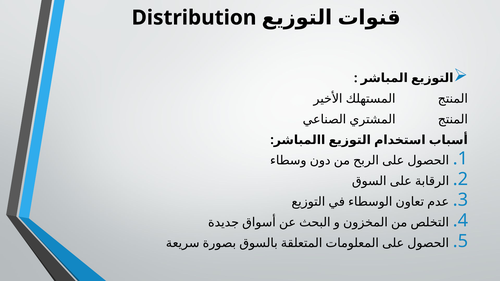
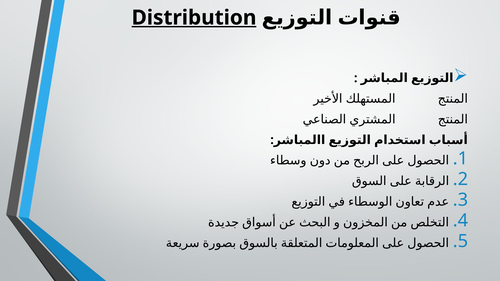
Distribution underline: none -> present (194, 18)
